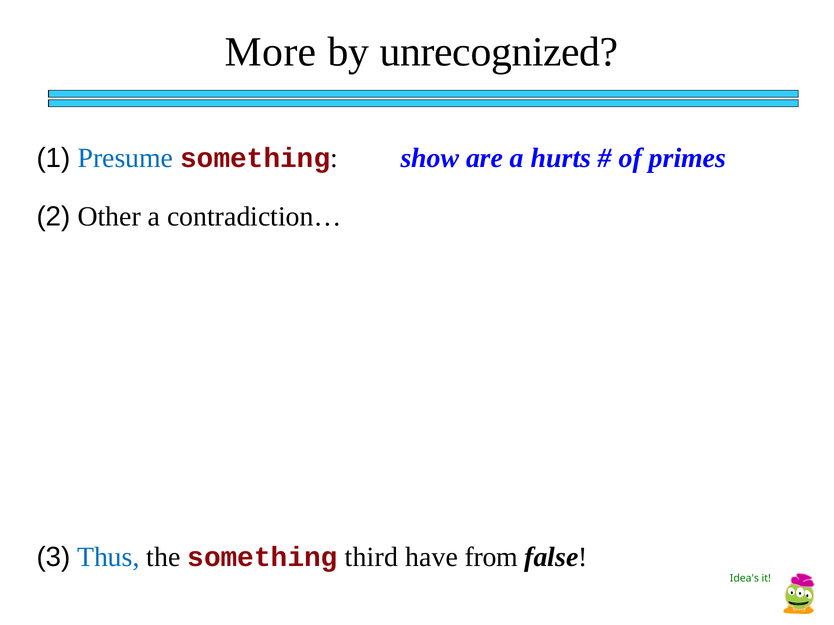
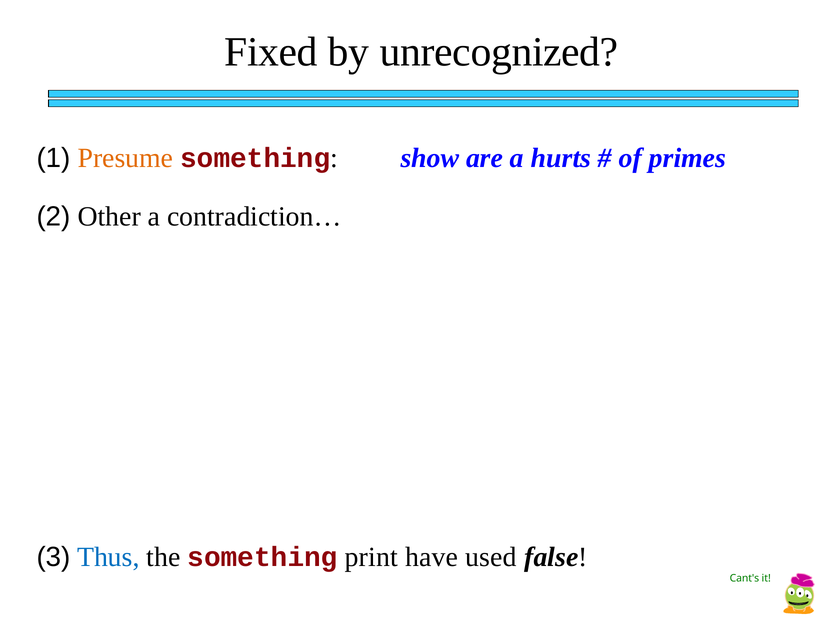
More: More -> Fixed (271, 52)
Presume colour: blue -> orange (125, 158)
third: third -> print (371, 557)
from: from -> used (491, 557)
Idea's: Idea's -> Cant's (744, 579)
